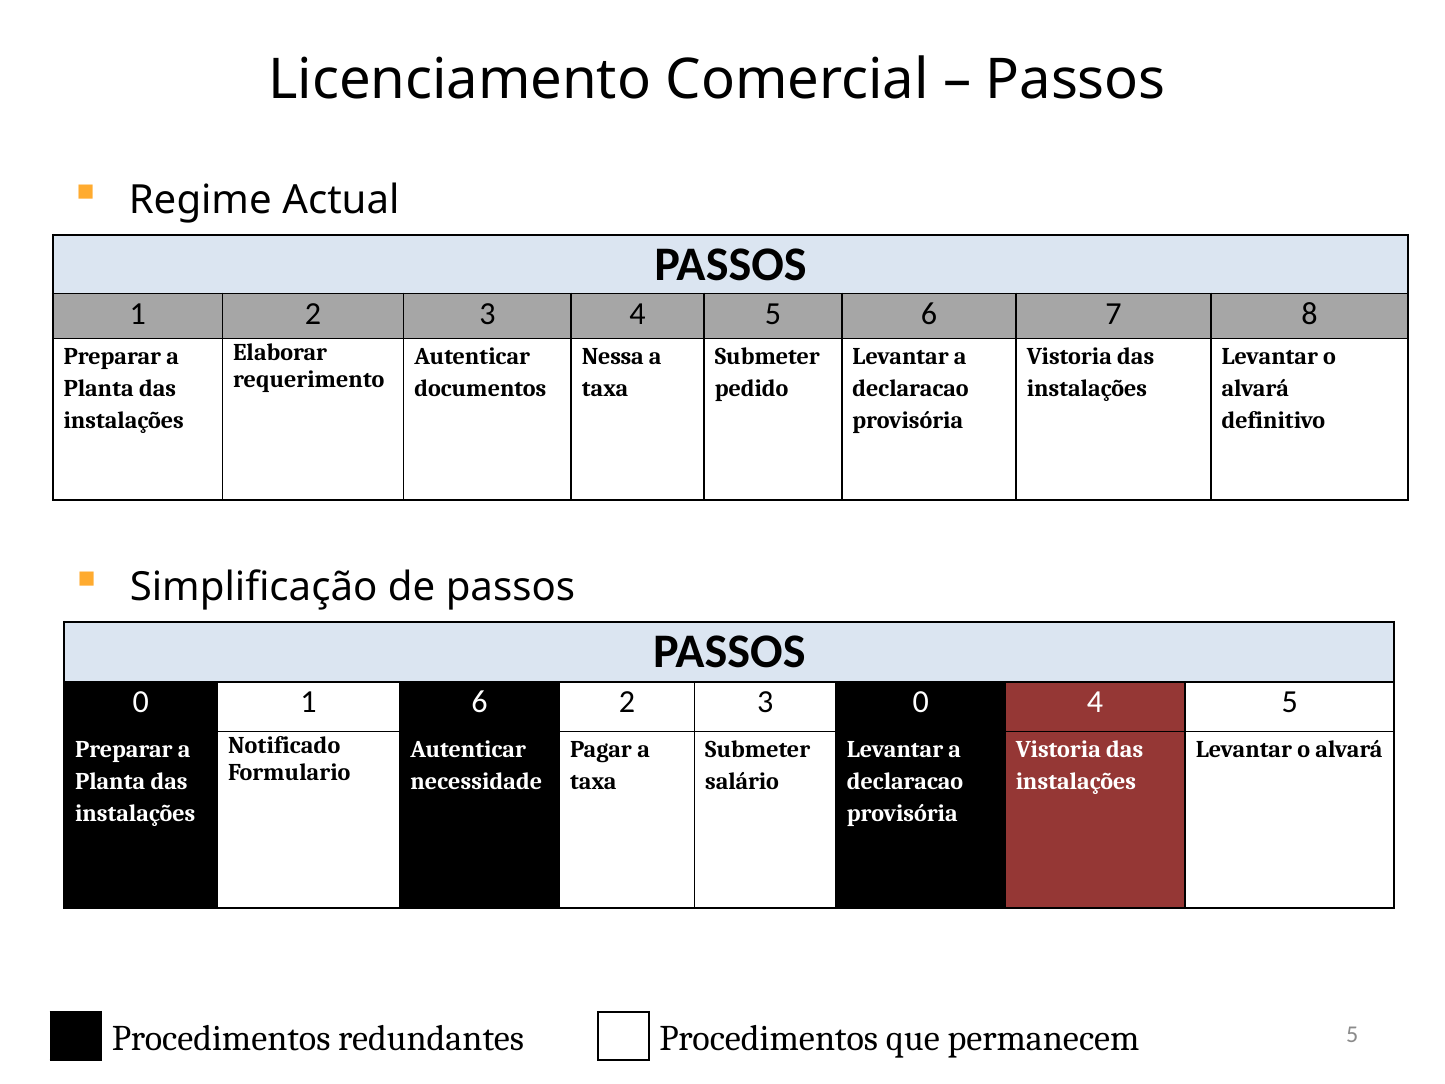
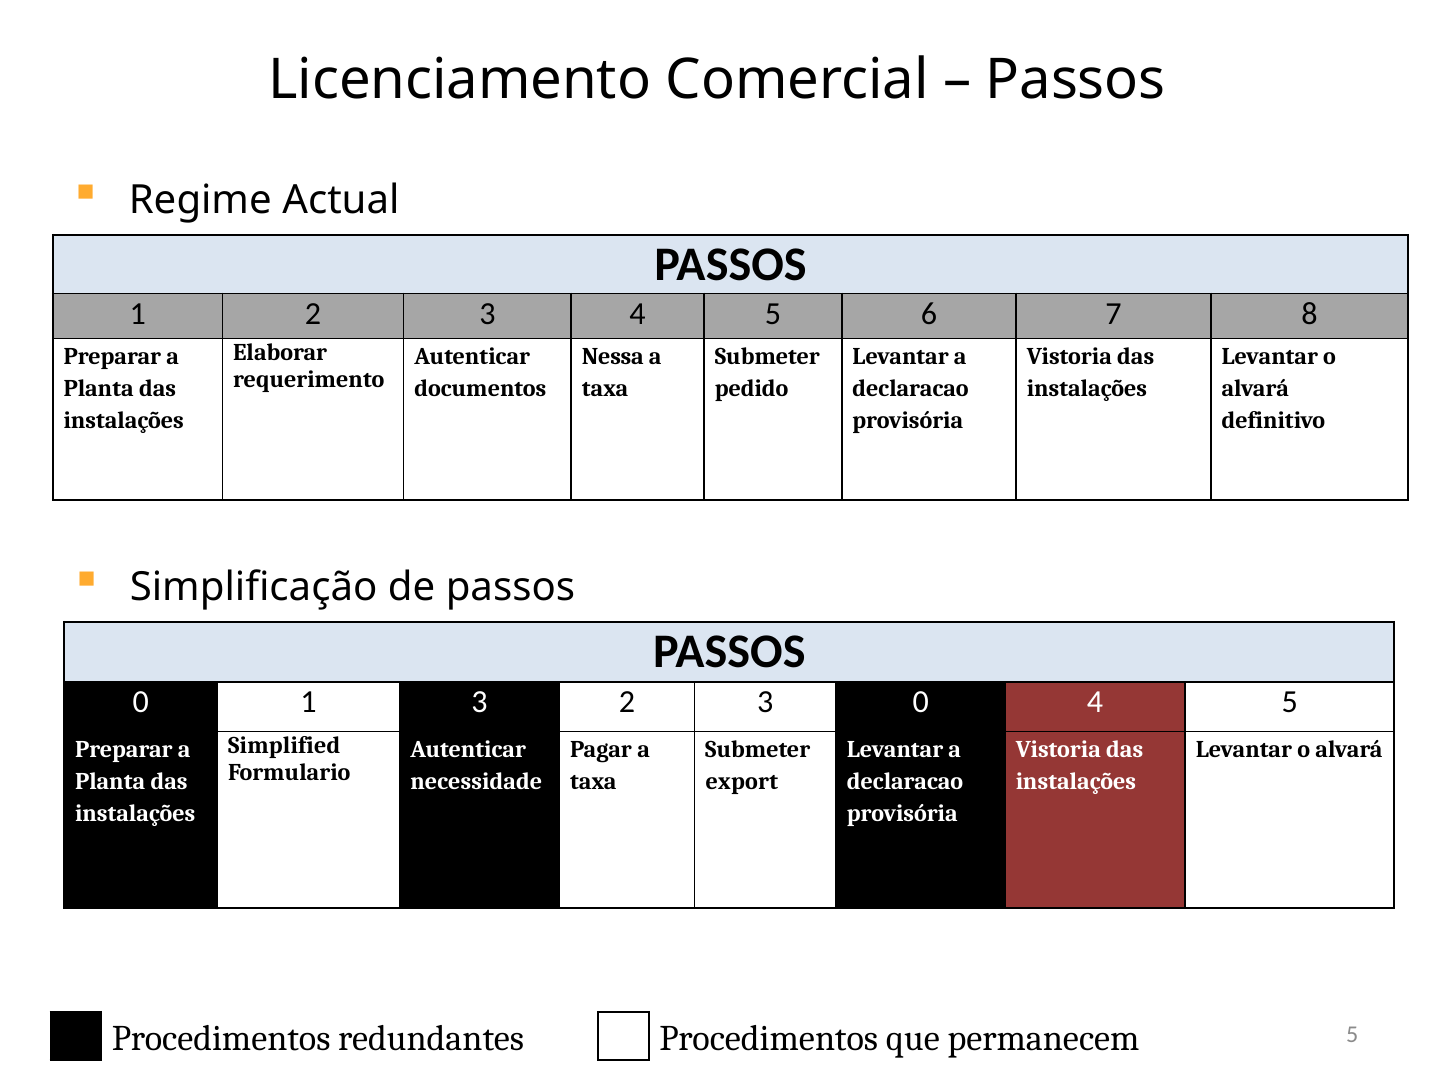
1 6: 6 -> 3 (480, 702)
Notificado: Notificado -> Simplified (284, 745)
salário: salário -> export (742, 781)
